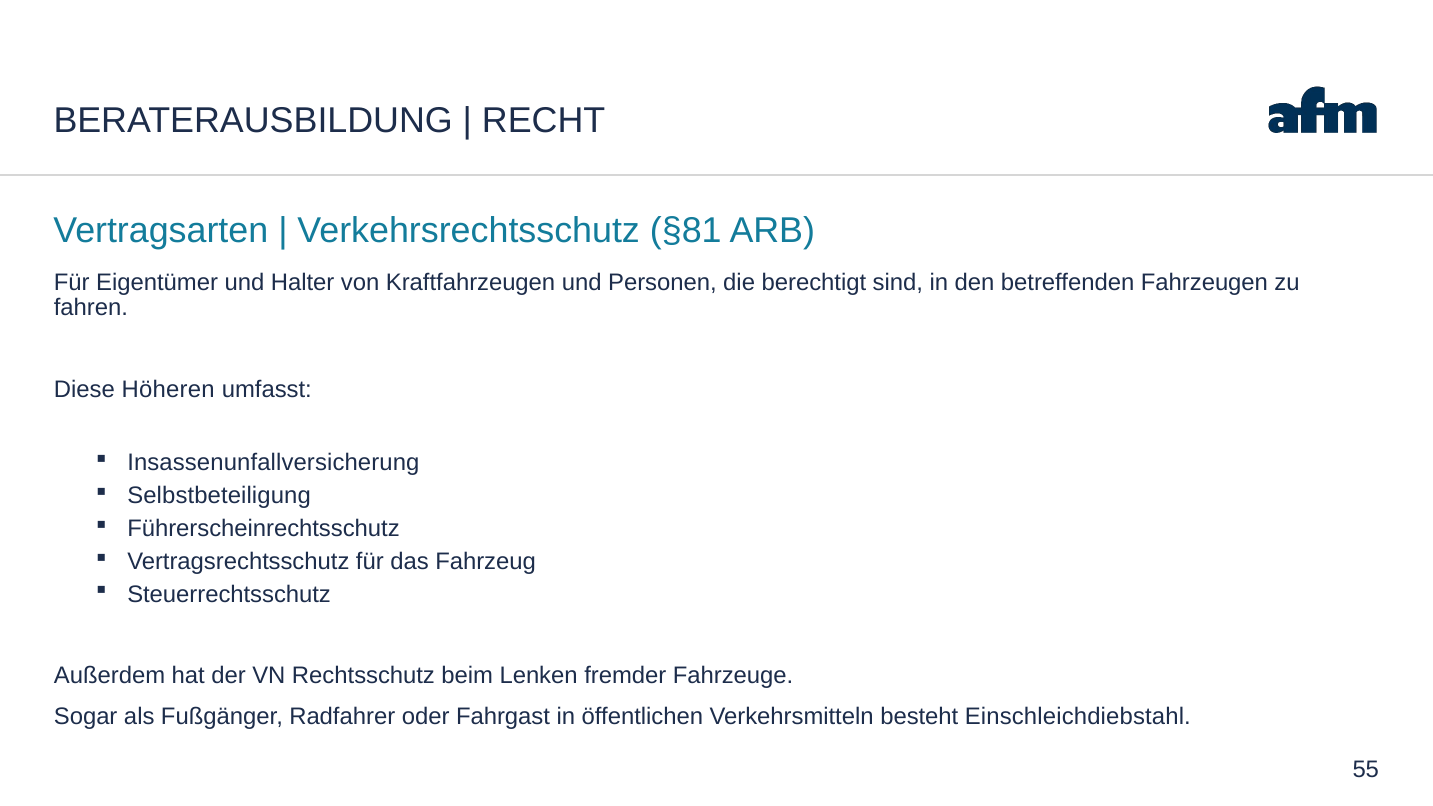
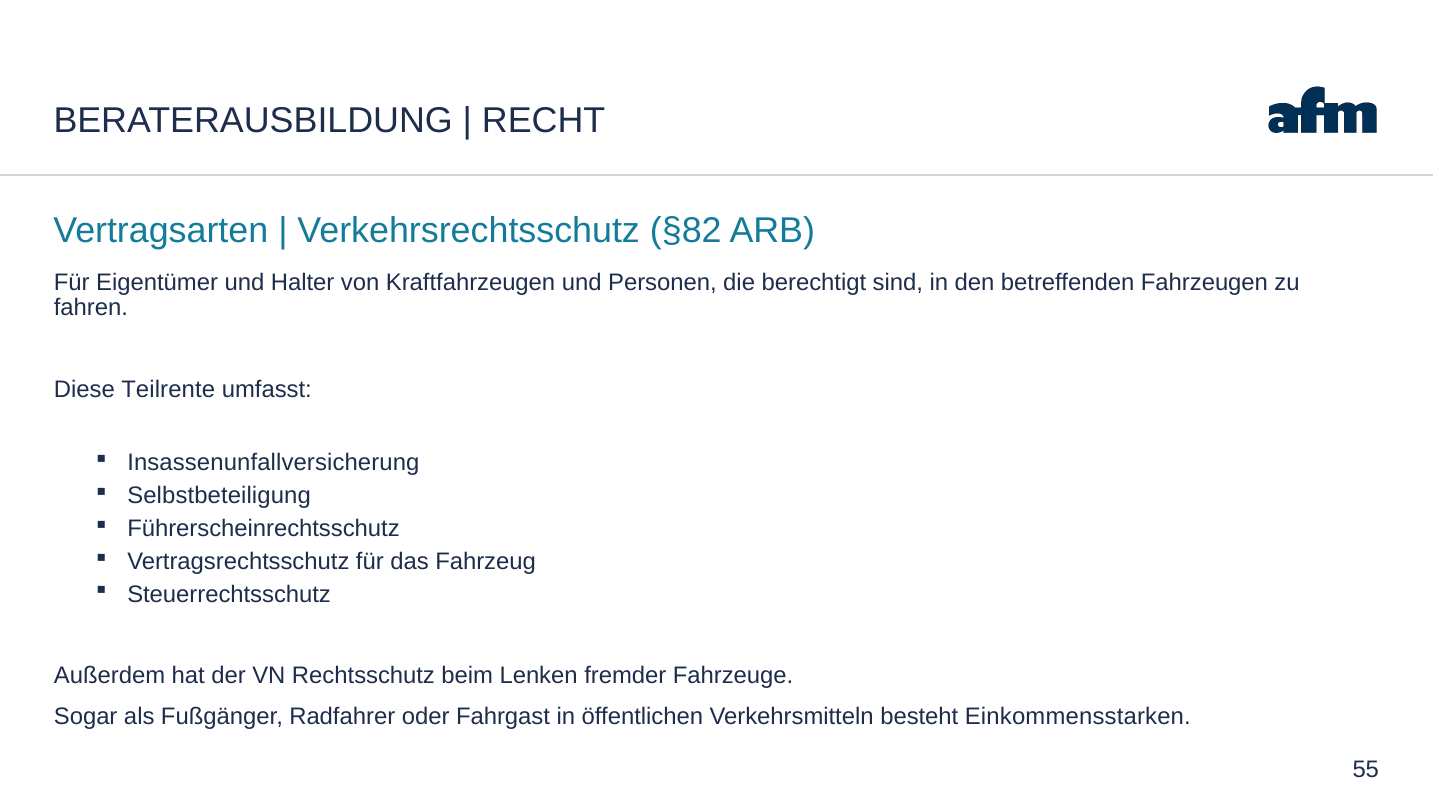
§81: §81 -> §82 (686, 231)
Höheren: Höheren -> Teilrente (168, 389)
Einschleichdiebstahl: Einschleichdiebstahl -> Einkommensstarken (1078, 717)
